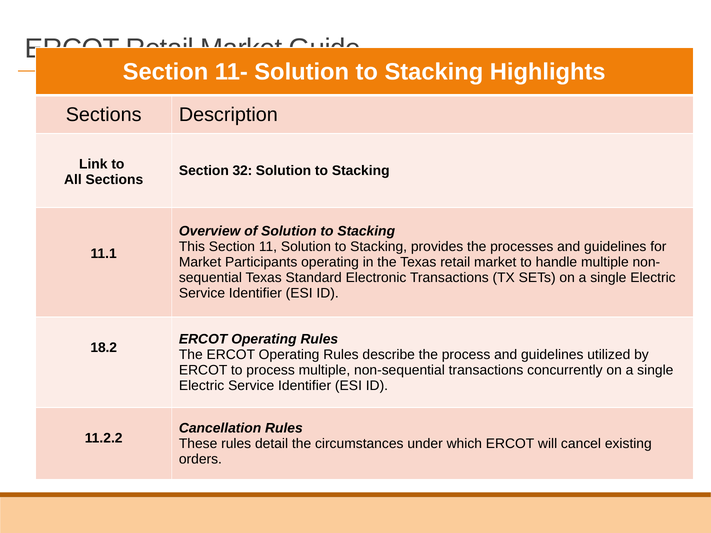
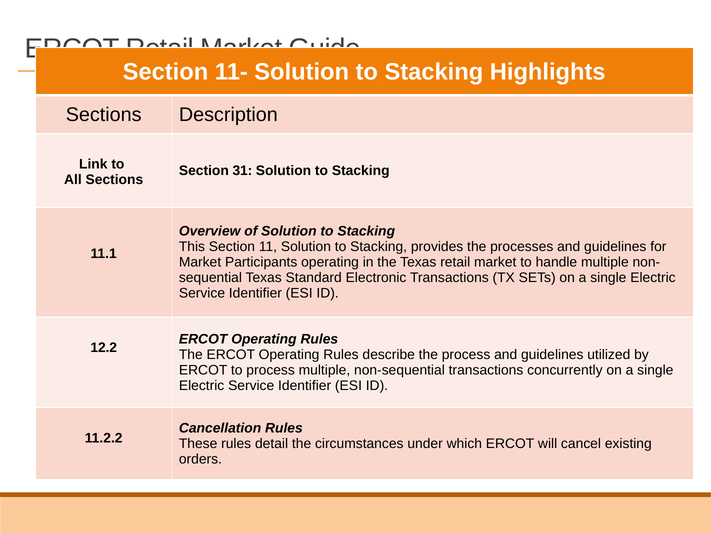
32: 32 -> 31 (242, 171)
18.2: 18.2 -> 12.2 (104, 348)
